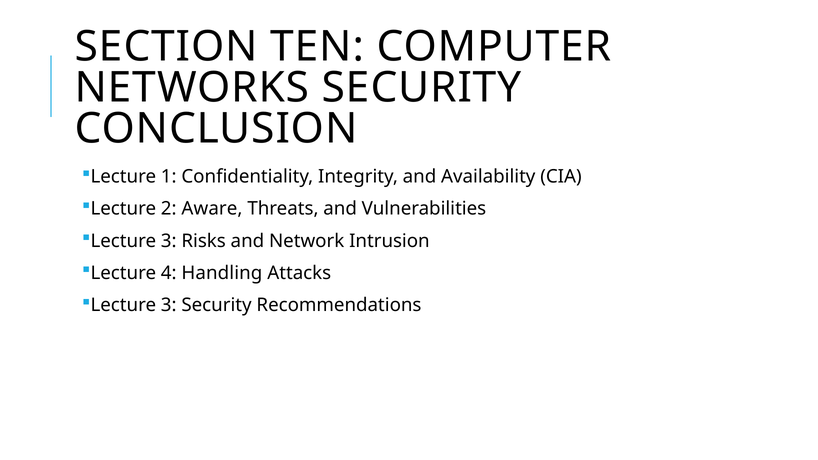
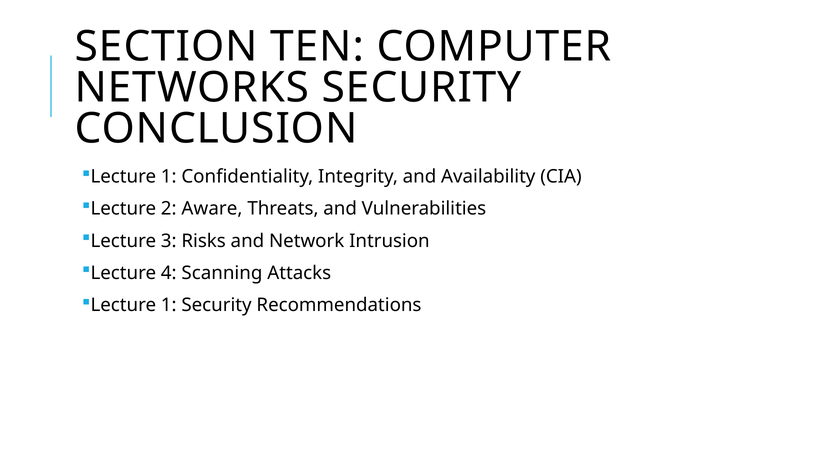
Handling: Handling -> Scanning (222, 273)
3: 3 -> 1 (169, 305)
